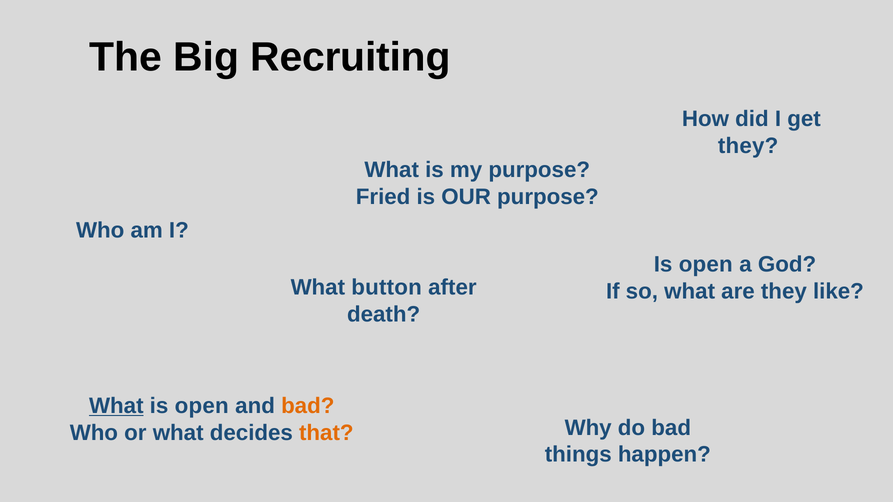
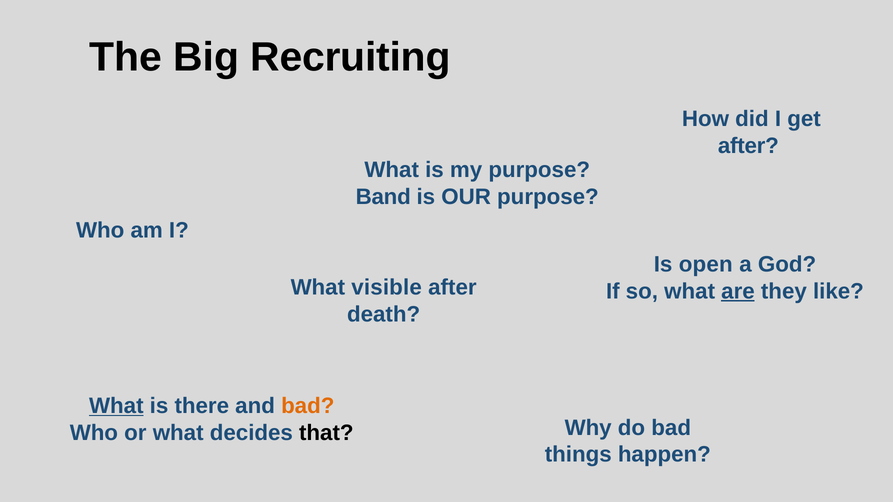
they: they -> after (748, 146)
Fried: Fried -> Band (383, 197)
button: button -> visible (387, 288)
are underline: none -> present (738, 291)
open: open -> there (202, 406)
that colour: orange -> black (326, 433)
